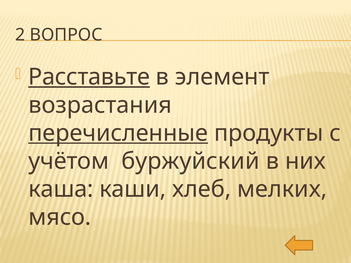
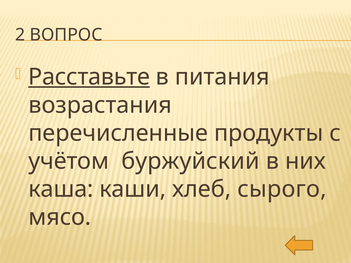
элемент: элемент -> питания (222, 77)
перечисленные underline: present -> none (118, 133)
мелких: мелких -> сырого (282, 189)
